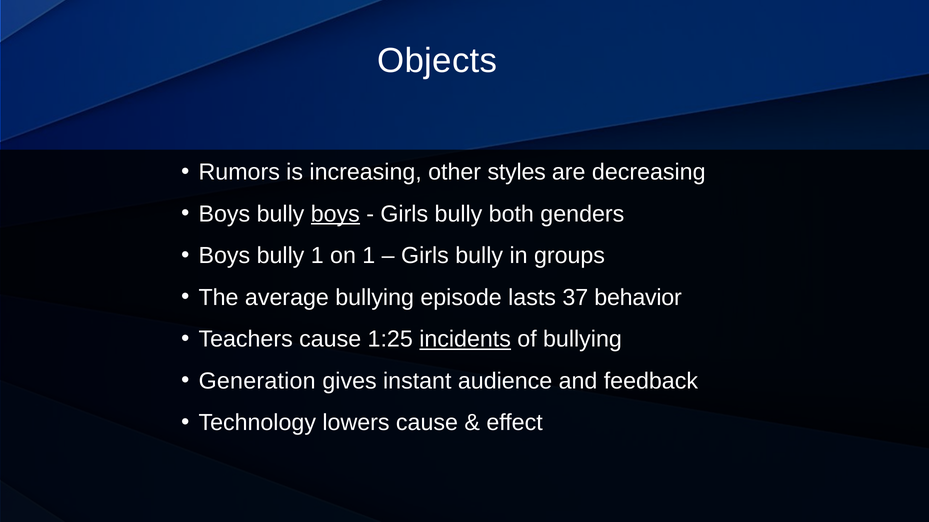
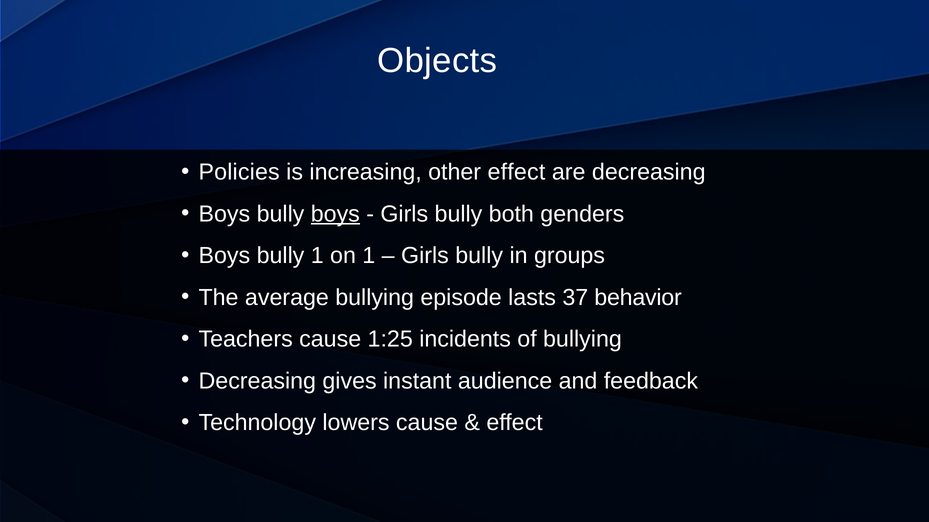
Rumors: Rumors -> Policies (239, 172)
other styles: styles -> effect (516, 172)
incidents underline: present -> none (465, 340)
Generation: Generation -> Decreasing (257, 381)
